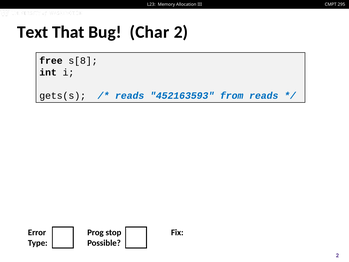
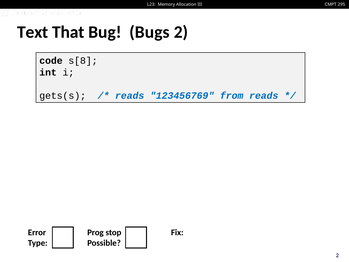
Char: Char -> Bugs (149, 32)
free: free -> code (51, 61)
452163593: 452163593 -> 123456769 (182, 96)
